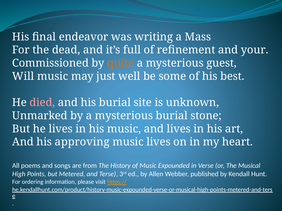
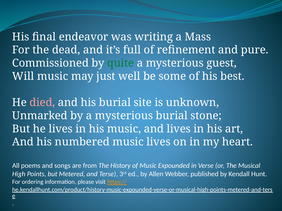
your: your -> pure (255, 50)
quite colour: orange -> green (121, 63)
approving: approving -> numbered (82, 142)
